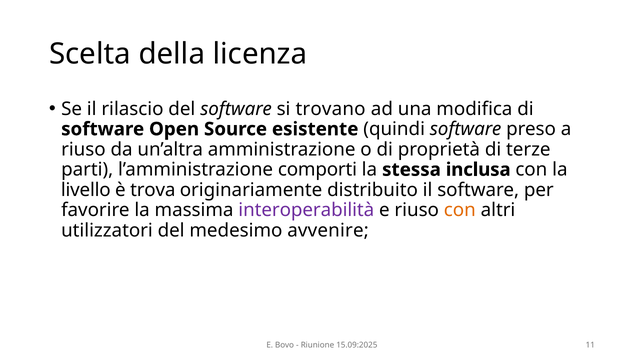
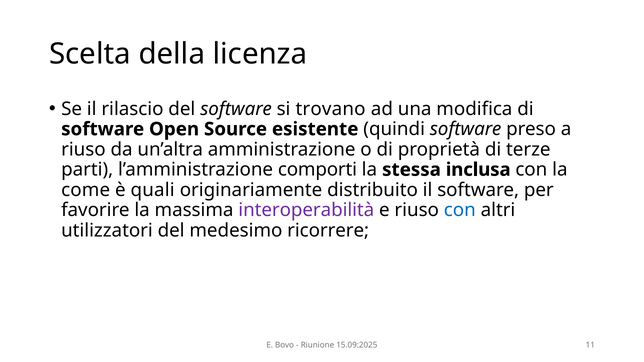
livello: livello -> come (86, 190)
trova: trova -> quali (153, 190)
con colour: orange -> blue (460, 210)
avvenire: avvenire -> ricorrere (328, 231)
